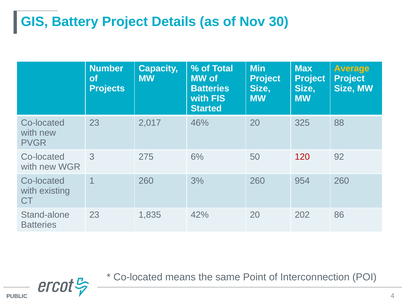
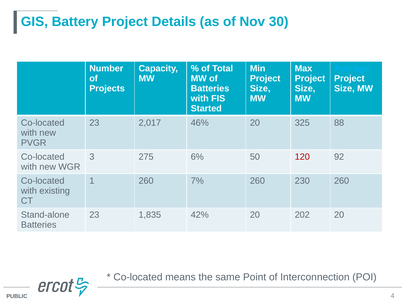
Average colour: yellow -> light blue (352, 69)
3%: 3% -> 7% (197, 181)
954: 954 -> 230 (302, 181)
202 86: 86 -> 20 (339, 215)
